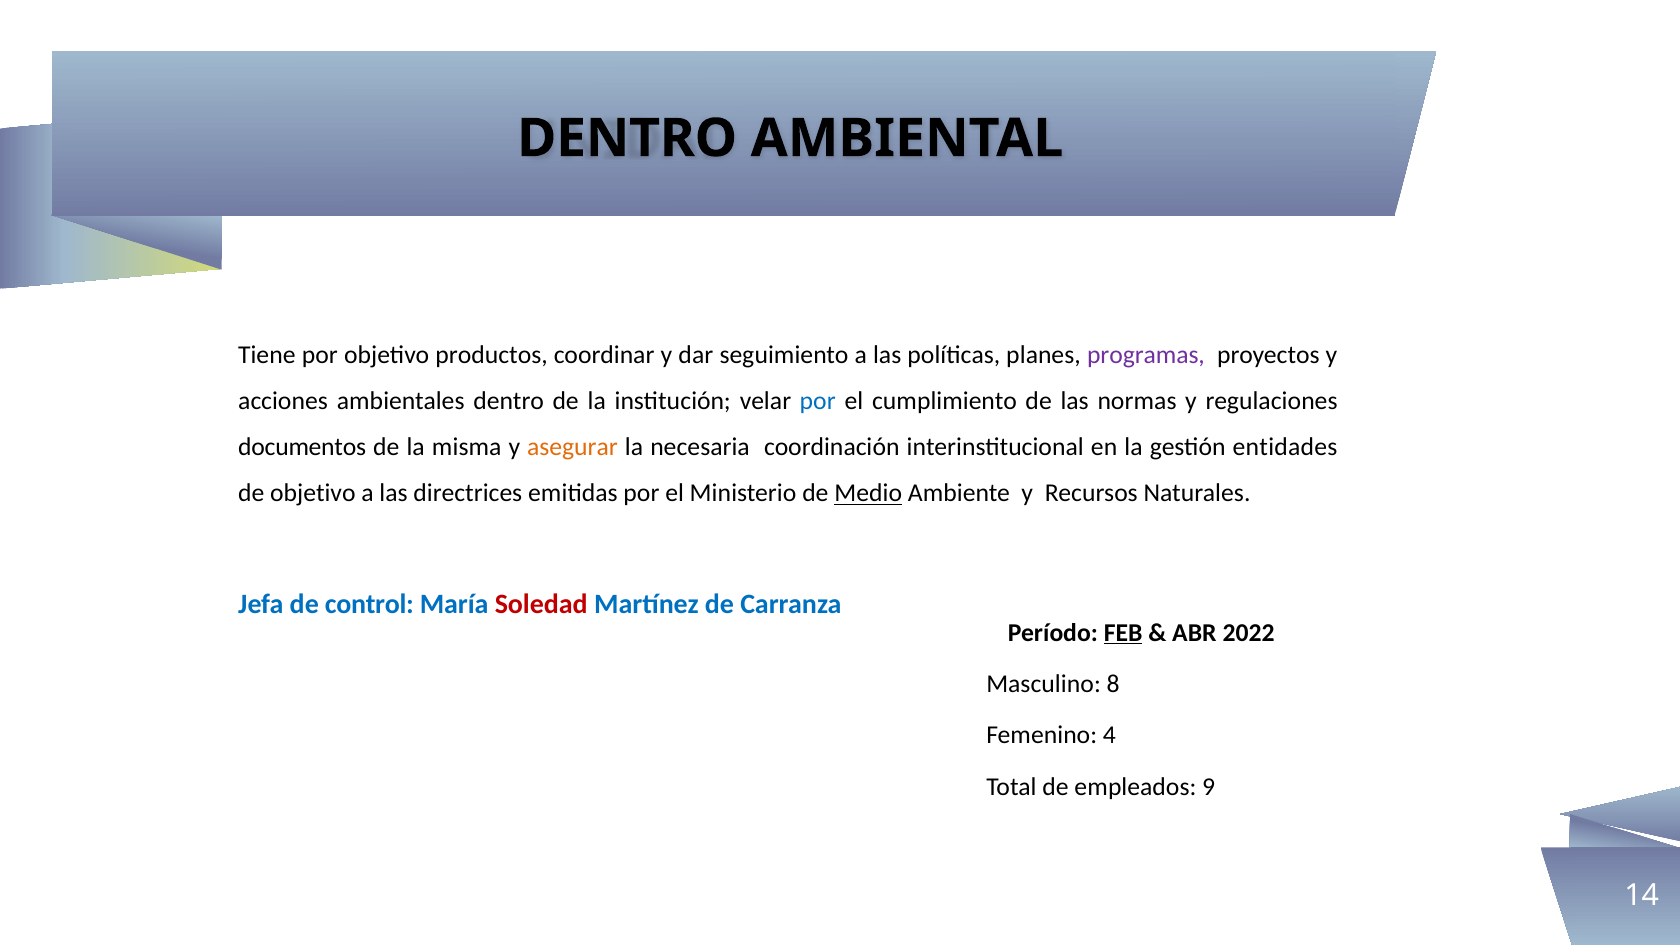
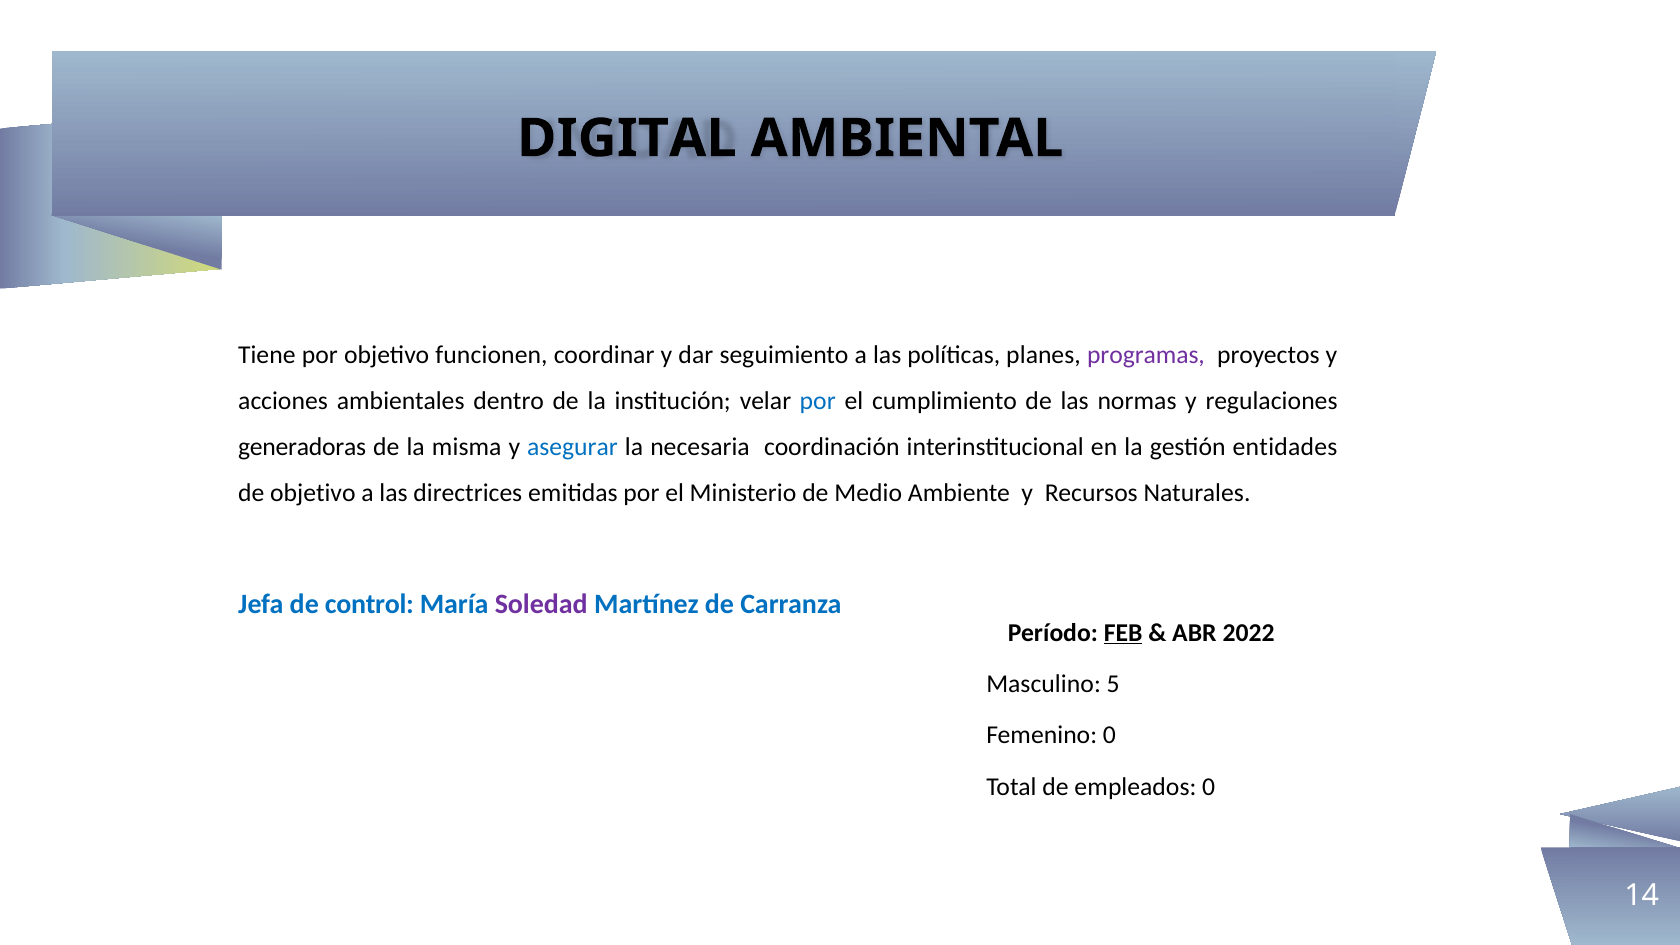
DENTRO: DENTRO -> DIGITAL (627, 138)
productos: productos -> funcionen (492, 355)
documentos: documentos -> generadoras (302, 447)
asegurar colour: orange -> blue (572, 447)
Medio underline: present -> none (868, 493)
Soledad colour: red -> purple (541, 604)
8: 8 -> 5 (1113, 684)
Femenino 4: 4 -> 0 (1109, 735)
empleados 9: 9 -> 0 (1209, 787)
